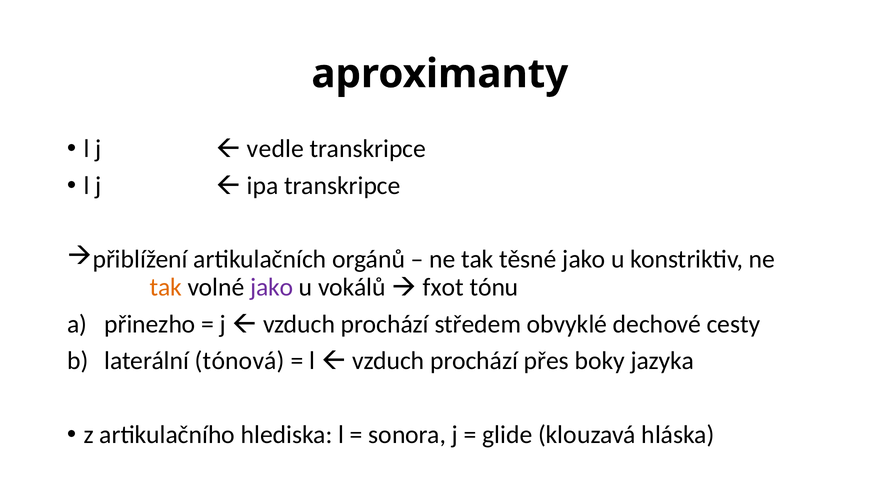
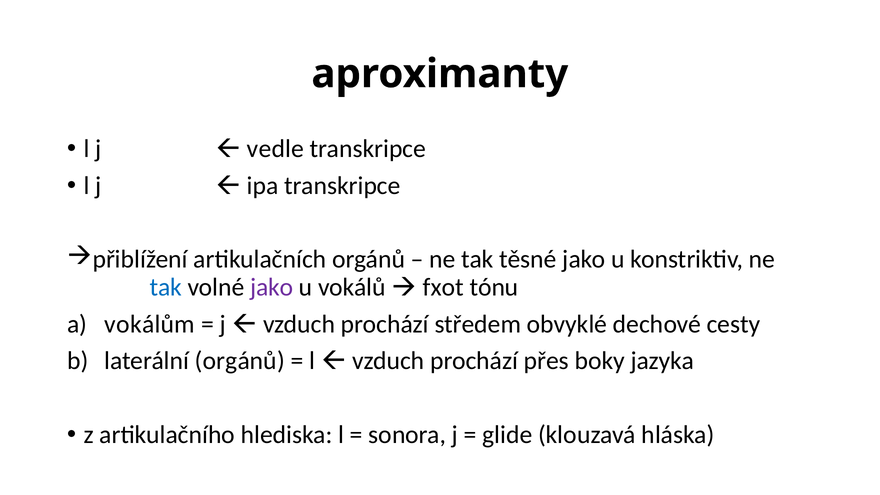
tak colour: orange -> blue (166, 287)
přinezho: přinezho -> vokálům (150, 324)
laterální tónová: tónová -> orgánů (240, 361)
